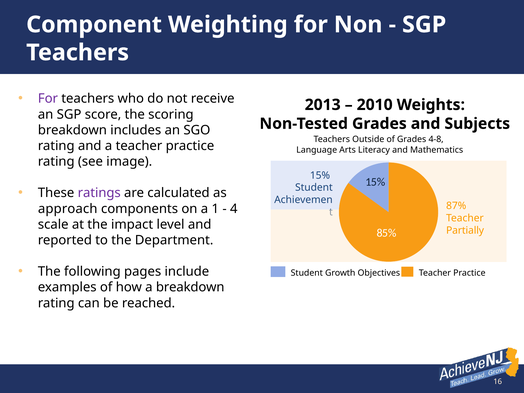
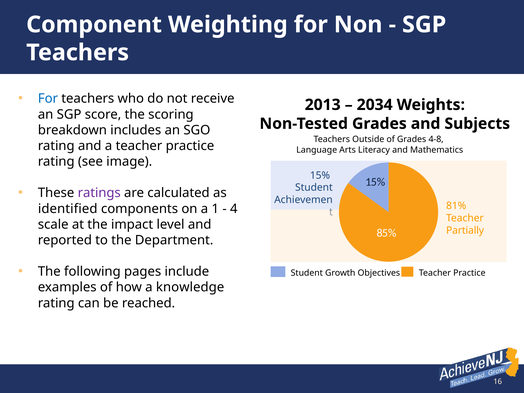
For colour: purple -> blue (48, 99)
2010: 2010 -> 2034 (375, 105)
87%: 87% -> 81% (456, 206)
approach: approach -> identified (68, 209)
a breakdown: breakdown -> knowledge (190, 287)
